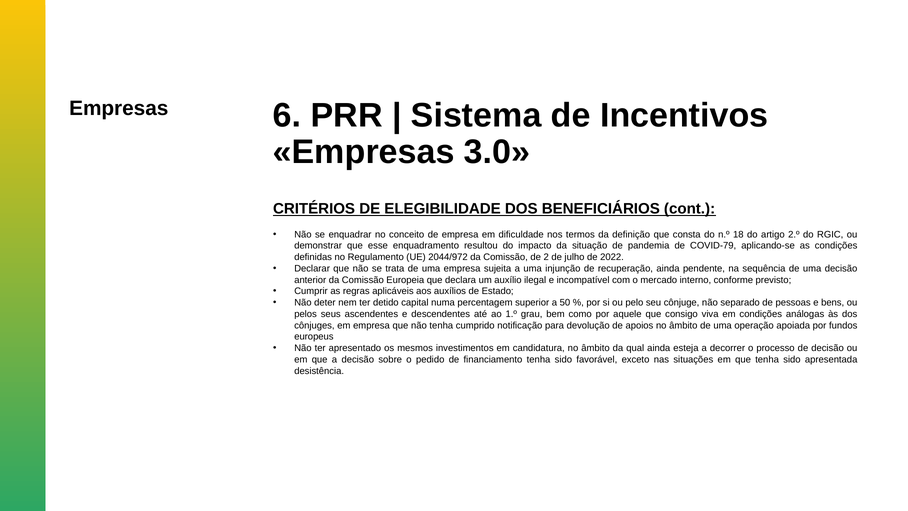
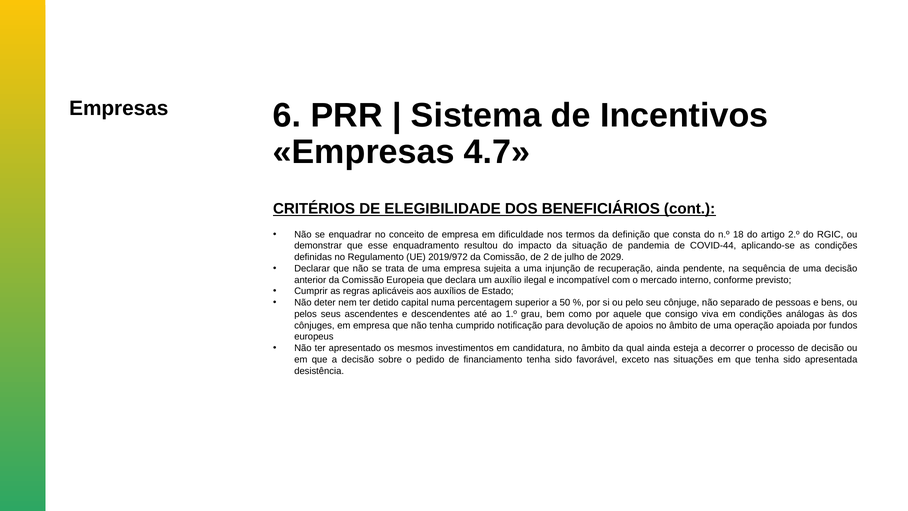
3.0: 3.0 -> 4.7 (497, 152)
COVID-79: COVID-79 -> COVID-44 (713, 246)
2044/972: 2044/972 -> 2019/972 (448, 257)
2022: 2022 -> 2029 (612, 257)
